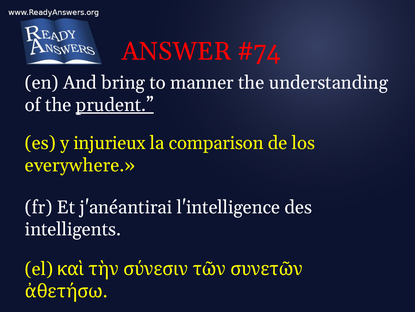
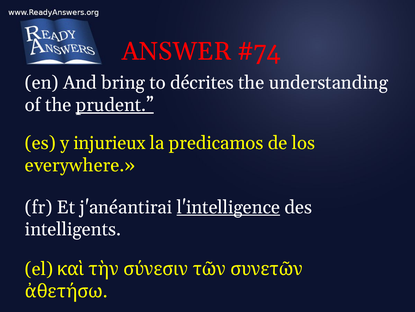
manner: manner -> décrites (202, 83)
comparison: comparison -> predicamos (216, 143)
l'intelligence underline: none -> present (228, 207)
